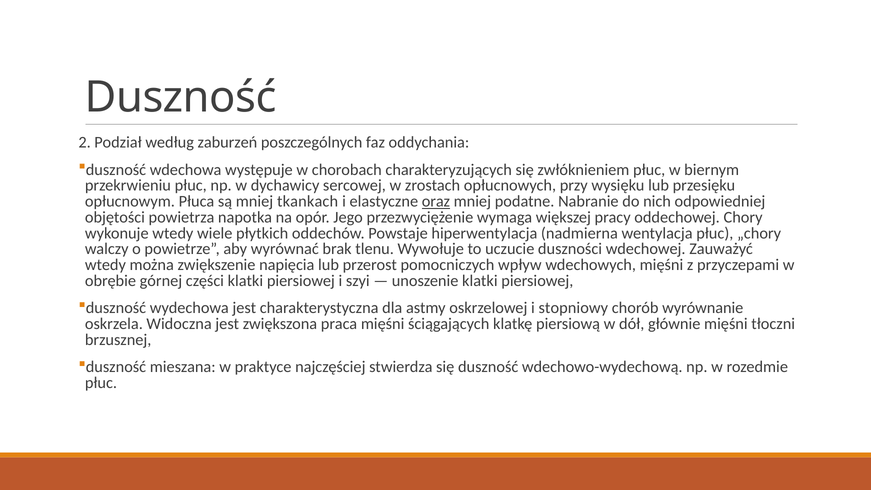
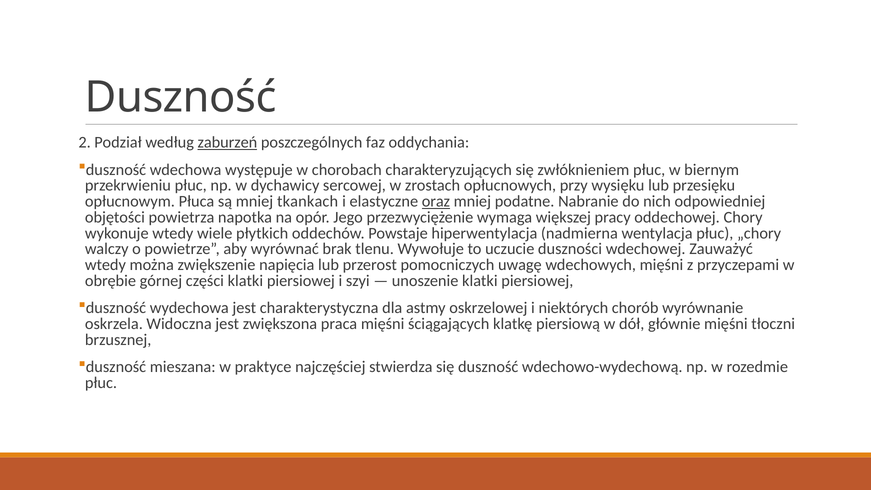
zaburzeń underline: none -> present (227, 142)
wpływ: wpływ -> uwagę (520, 265)
stopniowy: stopniowy -> niektórych (573, 308)
